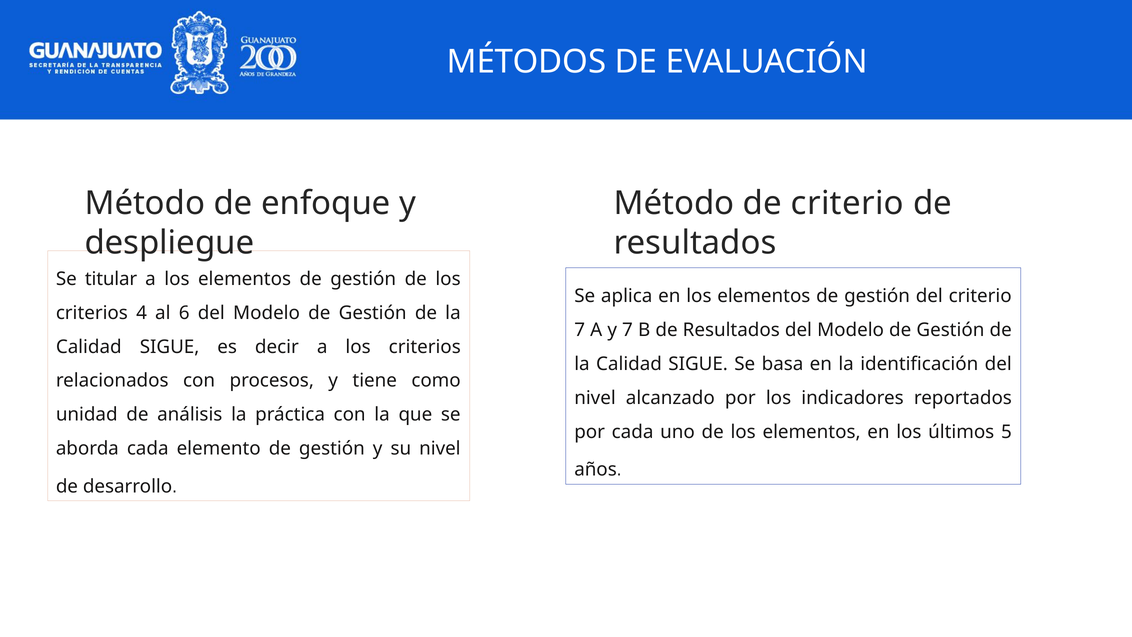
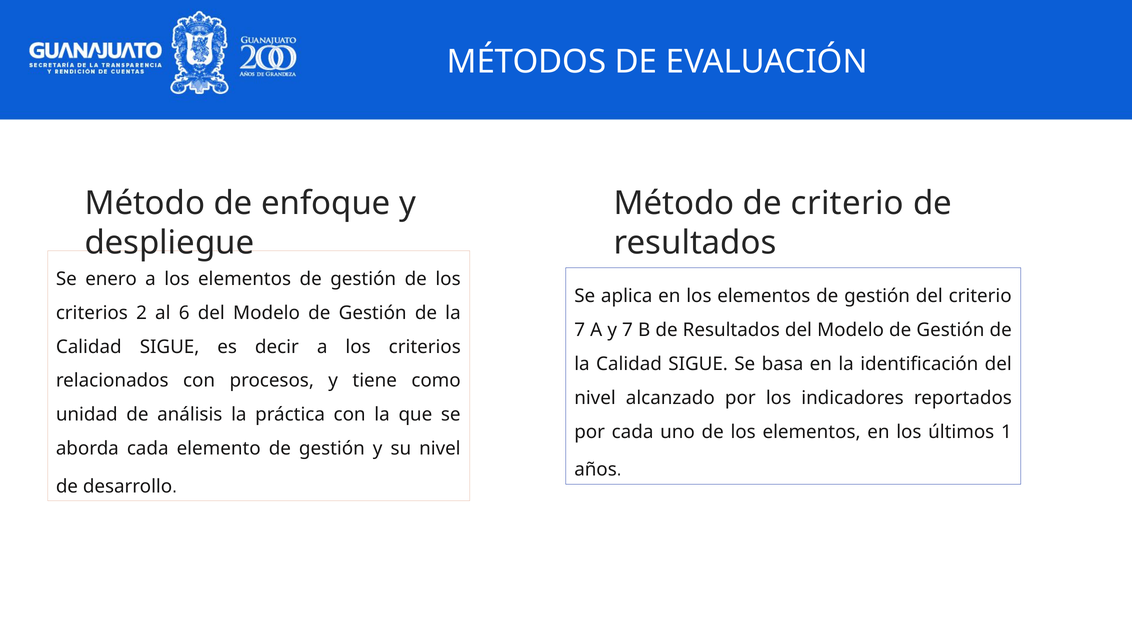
titular: titular -> enero (111, 279)
4: 4 -> 2 (142, 313)
5: 5 -> 1 (1006, 432)
